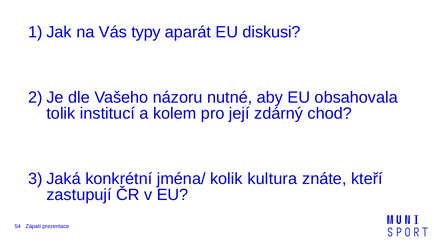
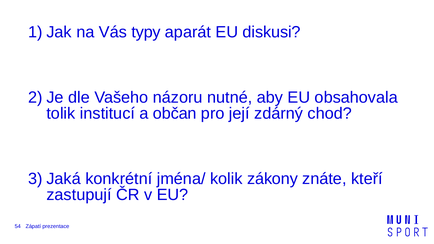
kolem: kolem -> občan (175, 114)
kultura: kultura -> zákony (273, 179)
